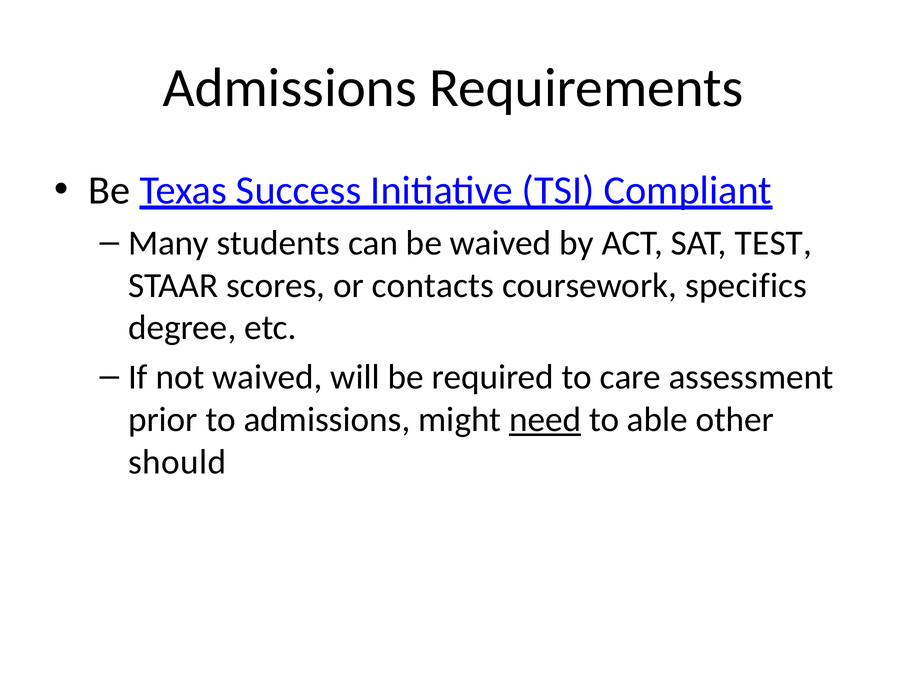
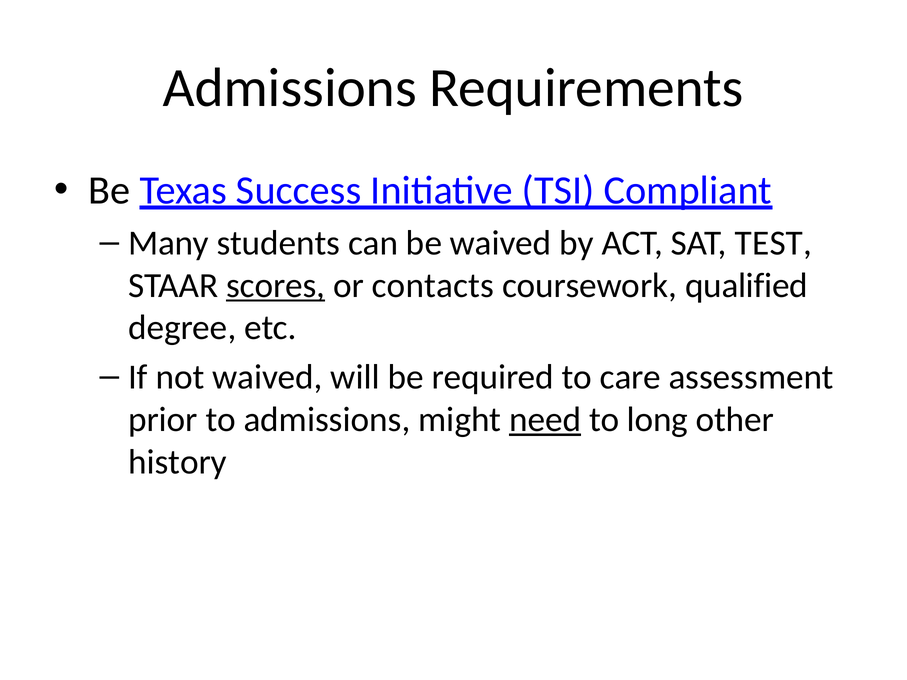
scores underline: none -> present (276, 286)
specifics: specifics -> qualified (746, 286)
able: able -> long (657, 420)
should: should -> history (177, 462)
